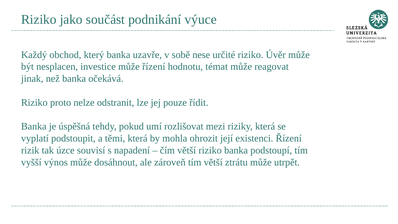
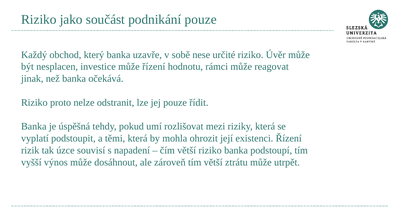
podnikání výuce: výuce -> pouze (201, 19)
témat: témat -> rámci (217, 67)
